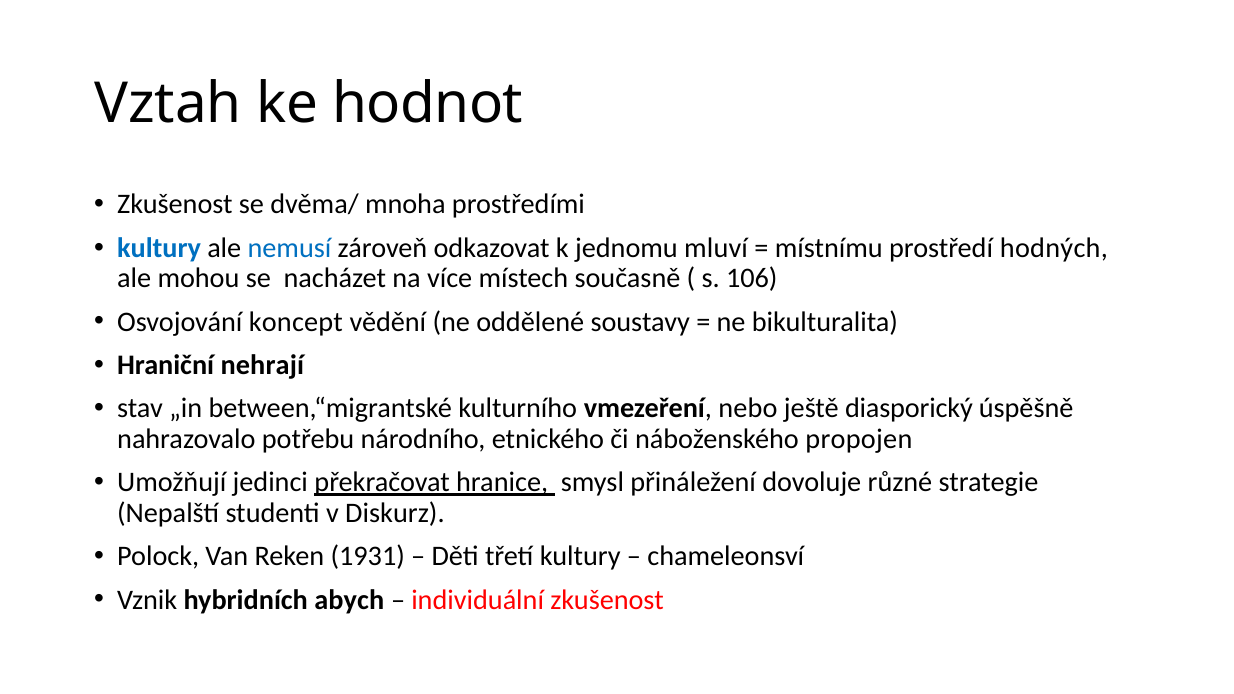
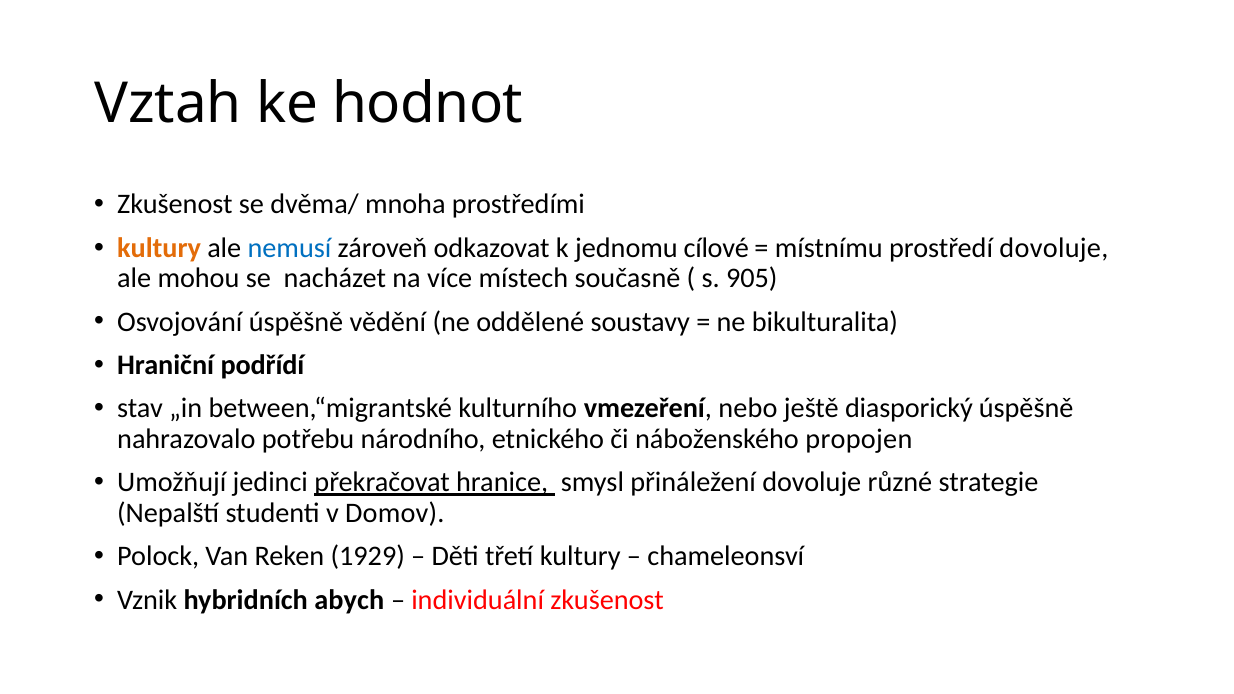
kultury colour: blue -> orange (159, 248)
mluví: mluví -> cílové (716, 248)
prostředí hodných: hodných -> dovoluje (1054, 248)
106: 106 -> 905 (752, 278)
Osvojování koncept: koncept -> úspěšně (296, 322)
nehrají: nehrají -> podřídí (262, 365)
Diskurz: Diskurz -> Domov (395, 513)
1931: 1931 -> 1929 (368, 556)
